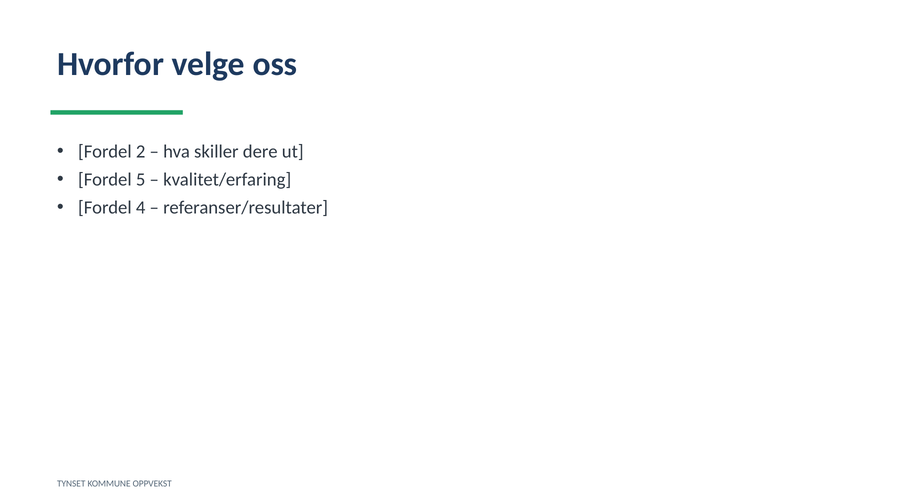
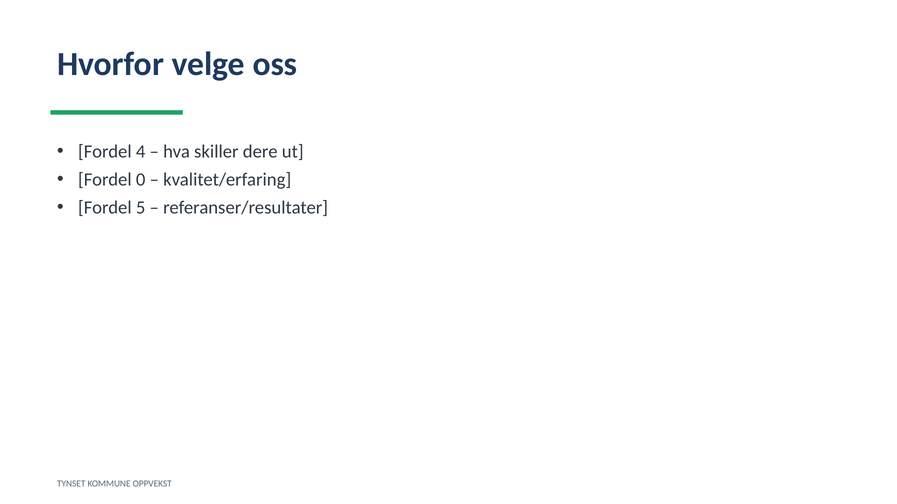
2: 2 -> 4 (141, 152)
5: 5 -> 0 (141, 180)
4: 4 -> 5 (141, 208)
